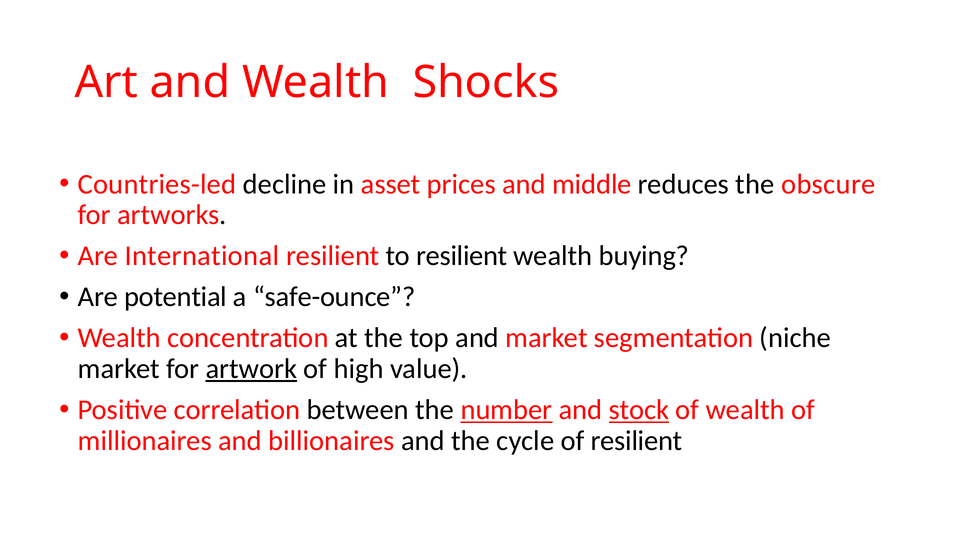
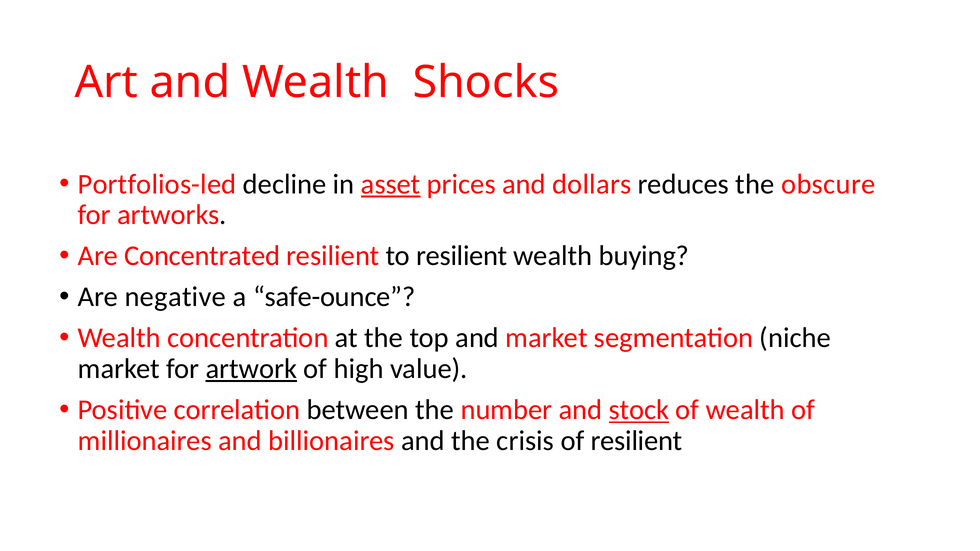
Countries-led: Countries-led -> Portfolios-led (157, 184)
asset underline: none -> present (391, 184)
middle: middle -> dollars (592, 184)
International: International -> Concentrated (202, 256)
potential: potential -> negative (175, 297)
number underline: present -> none (506, 410)
cycle: cycle -> crisis (525, 441)
